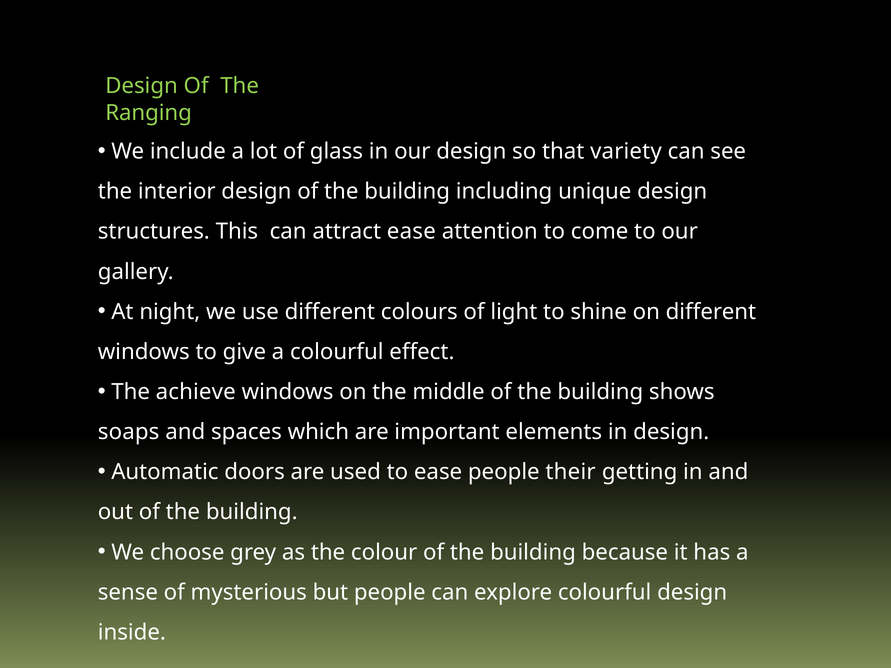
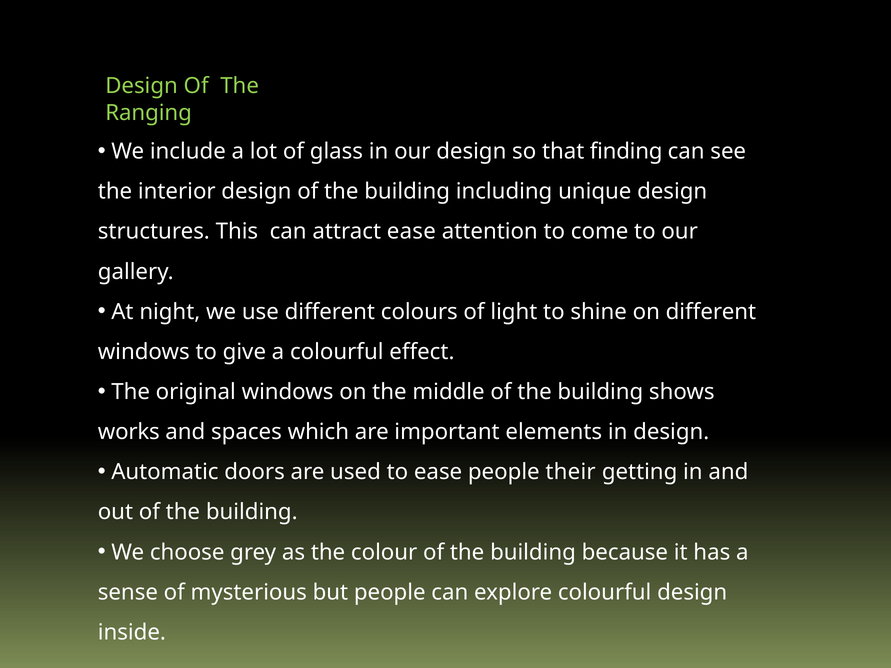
variety: variety -> finding (626, 151)
achieve: achieve -> original (196, 392)
soaps: soaps -> works (129, 432)
